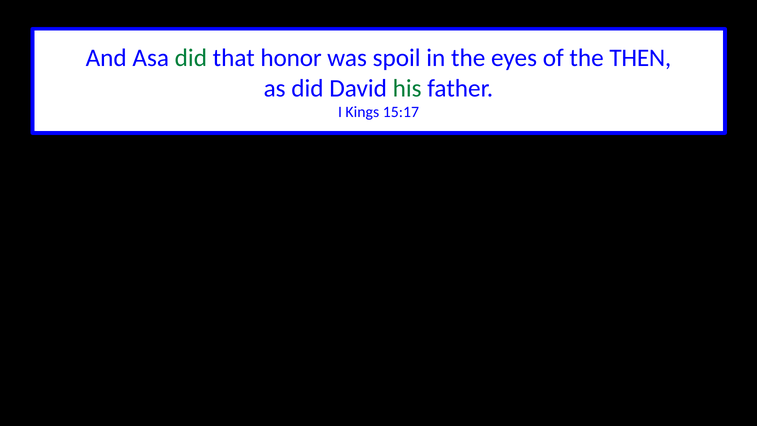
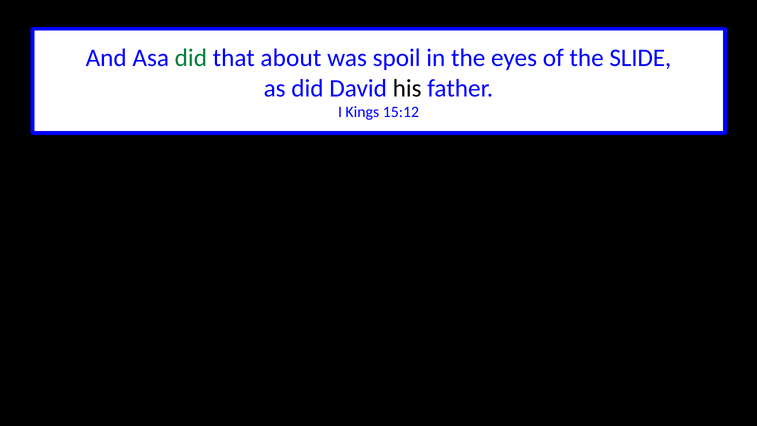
honor: honor -> about (291, 58)
THEN: THEN -> SLIDE (640, 58)
his colour: green -> black (407, 88)
15:17: 15:17 -> 15:12 (401, 112)
